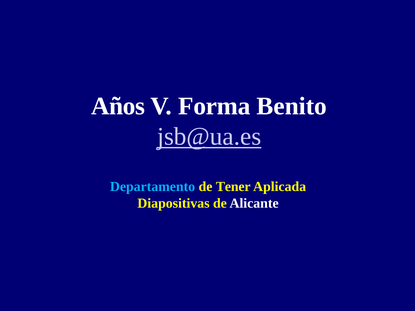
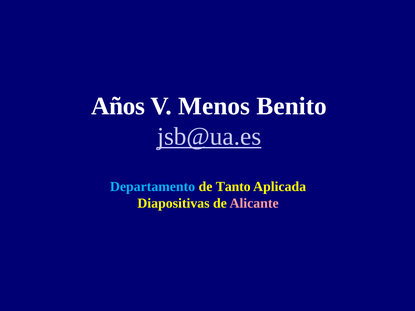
Forma: Forma -> Menos (214, 106)
Tener: Tener -> Tanto (233, 187)
Alicante colour: white -> pink (254, 203)
